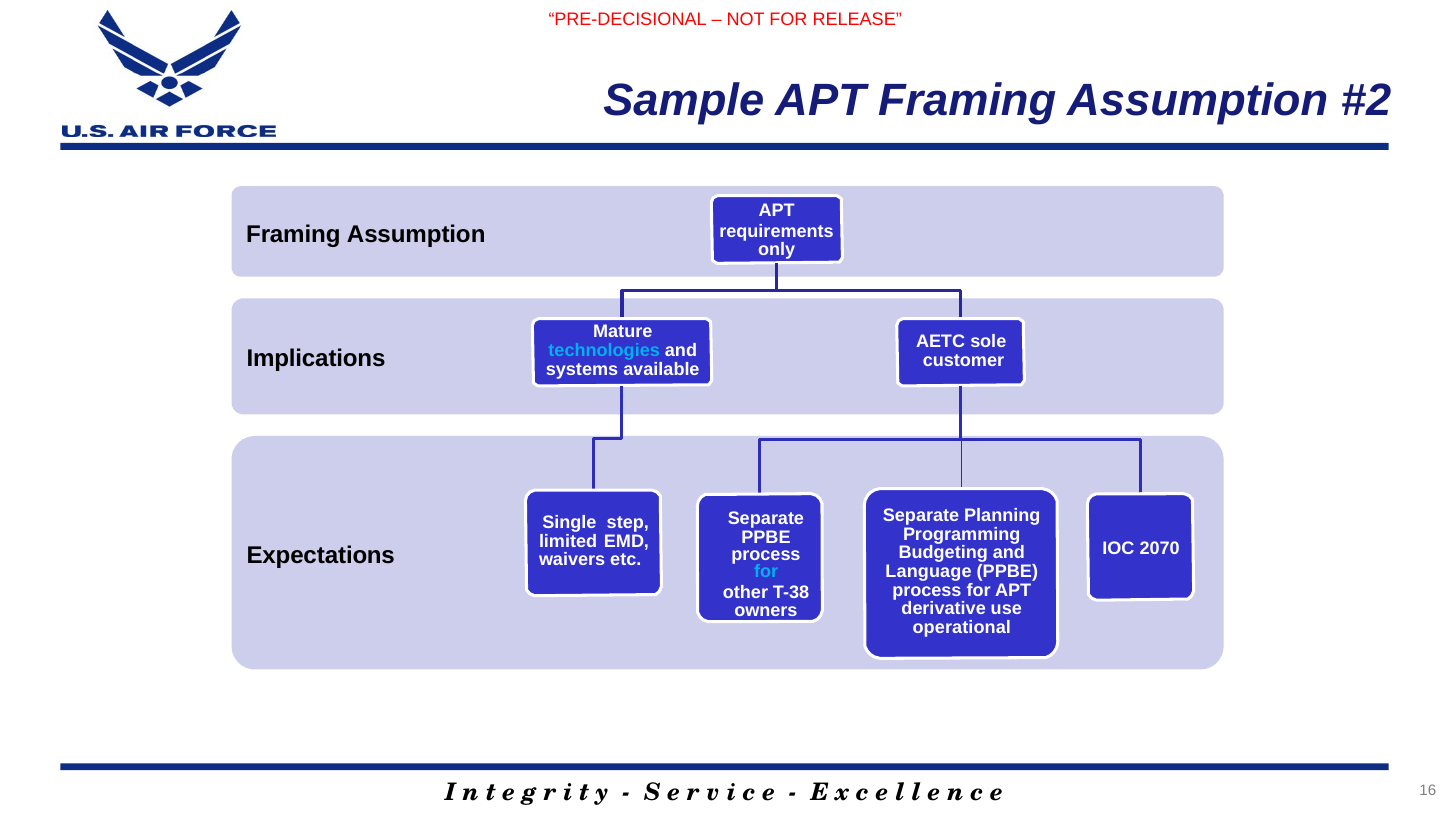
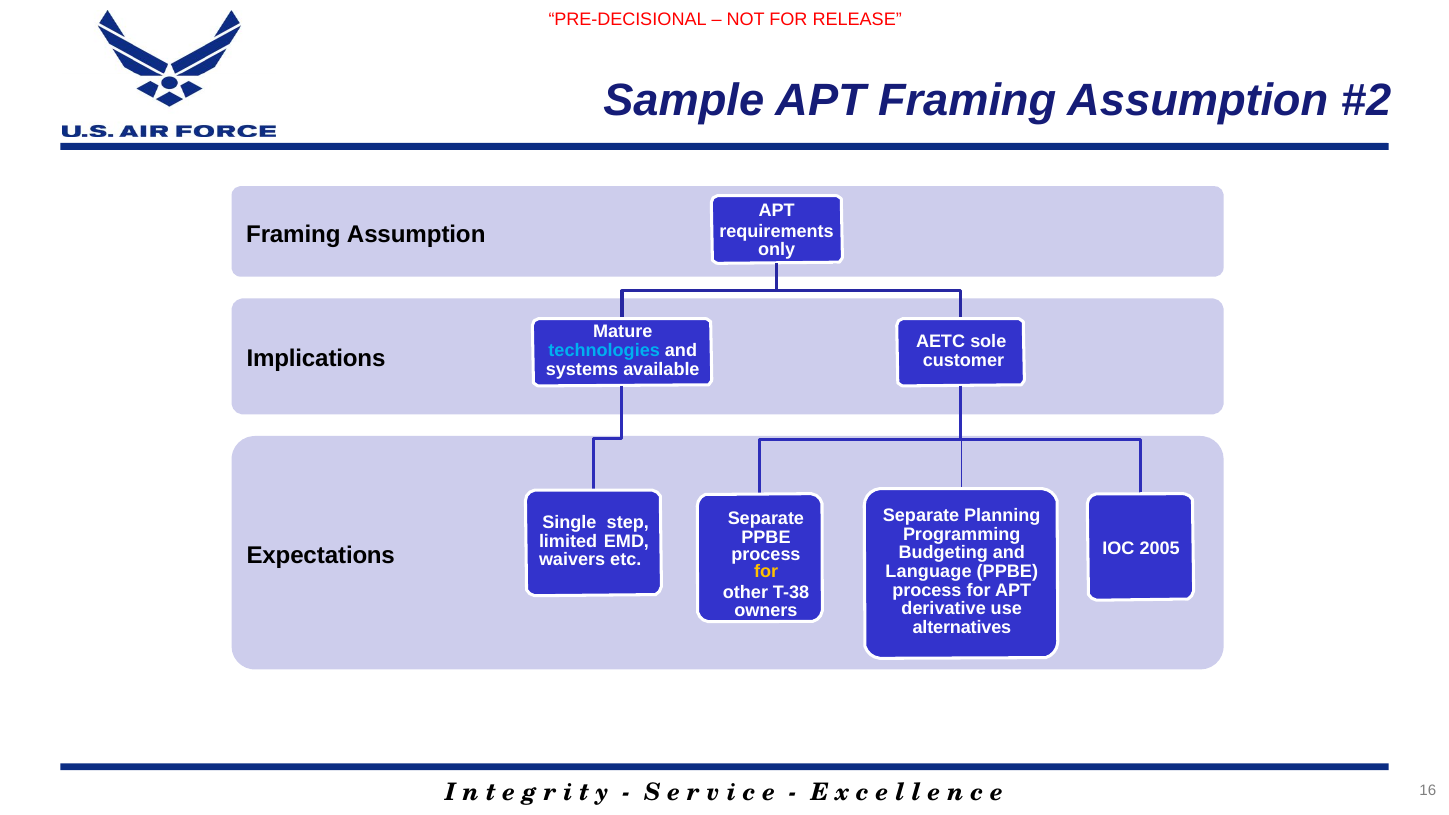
2070: 2070 -> 2005 (1160, 548)
for colour: light blue -> yellow (766, 572)
operational: operational -> alternatives (962, 628)
